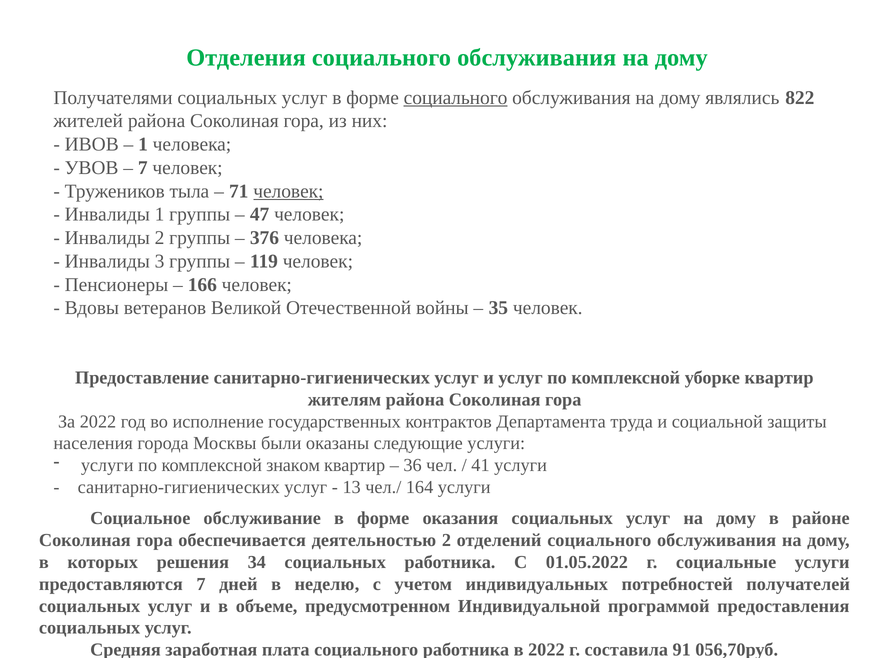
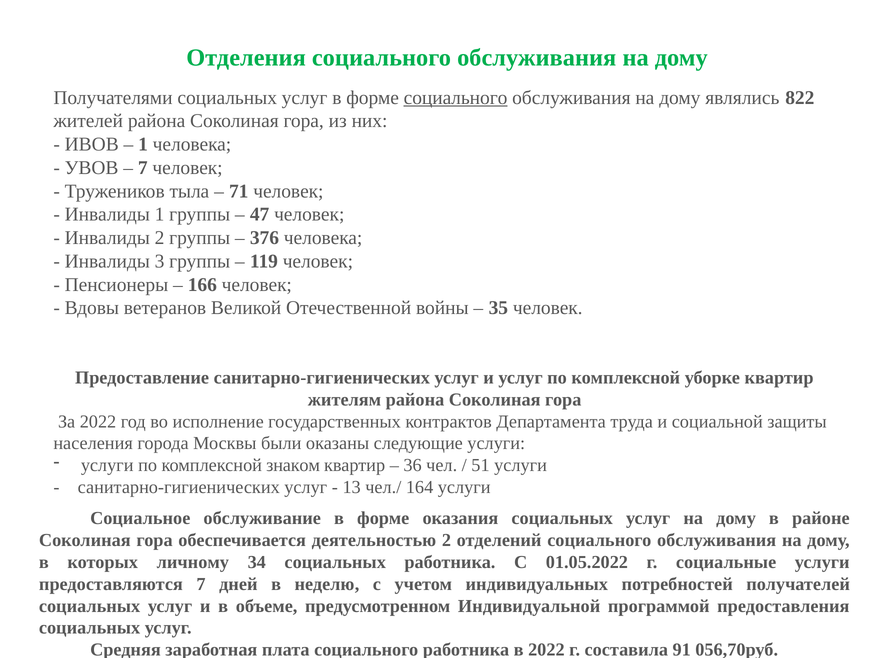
человек underline: present -> none (288, 191)
41: 41 -> 51 (481, 465)
решения: решения -> личному (193, 562)
